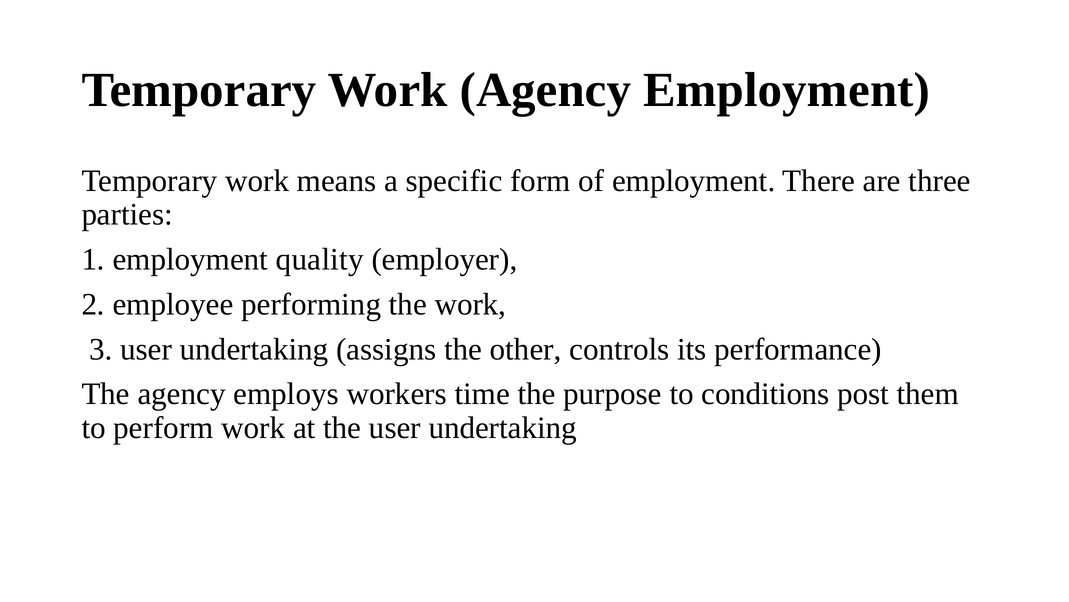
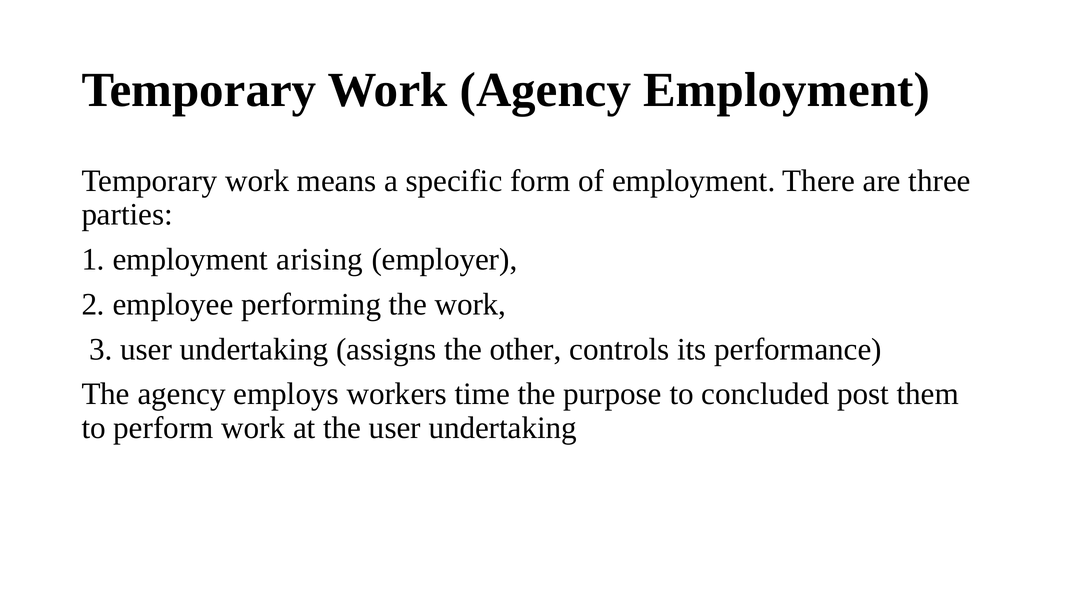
quality: quality -> arising (320, 259)
conditions: conditions -> concluded (765, 394)
